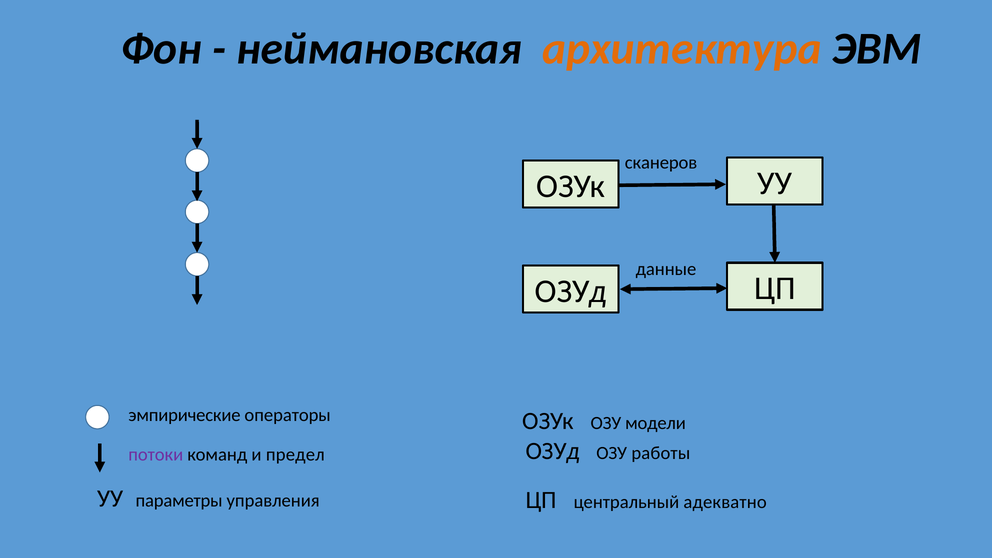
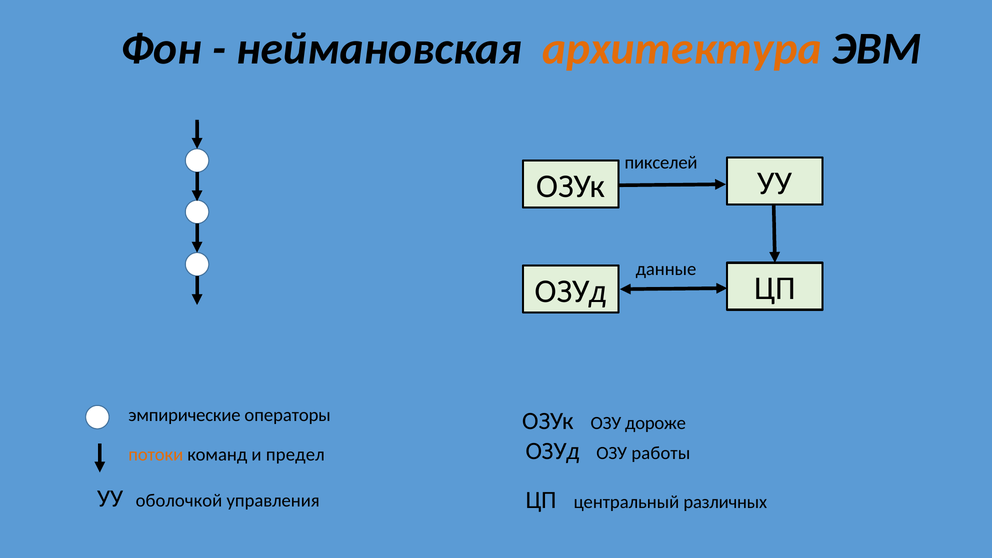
сканеров: сканеров -> пикселей (661, 163)
модели: модели -> дороже (656, 423)
потоки colour: purple -> orange (156, 455)
параметры: параметры -> оболочкой (179, 500)
адекватно: адекватно -> различных (725, 502)
